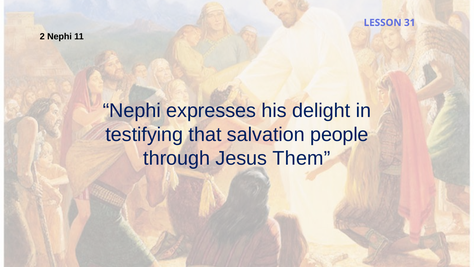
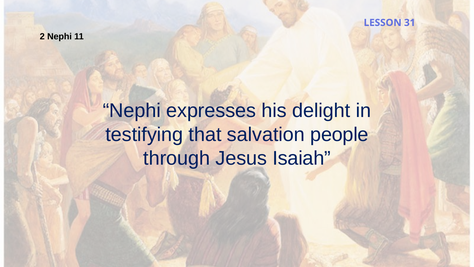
Them: Them -> Isaiah (302, 158)
